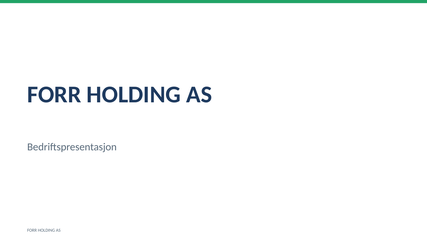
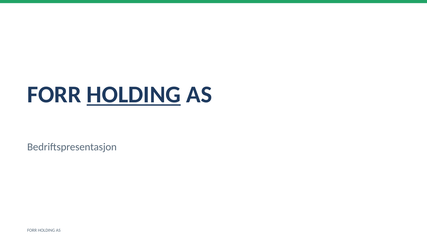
HOLDING underline: none -> present (134, 95)
